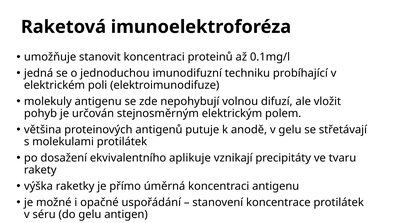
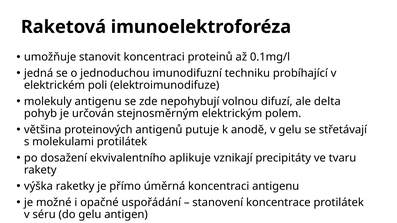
vložit: vložit -> delta (327, 102)
